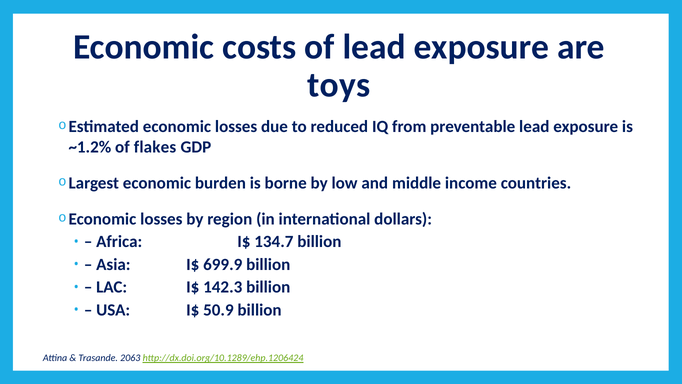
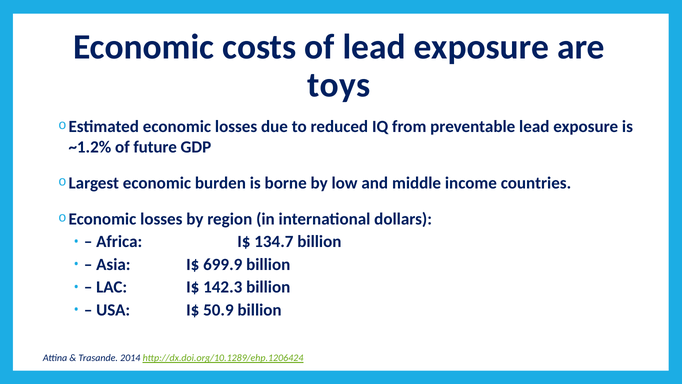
flakes: flakes -> future (155, 147)
2063: 2063 -> 2014 (130, 358)
